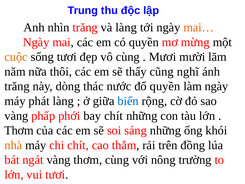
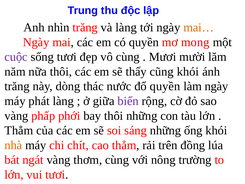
mừng: mừng -> mong (195, 42)
cuộc colour: orange -> purple (16, 57)
cũng nghĩ: nghĩ -> khói (188, 72)
biển colour: blue -> purple (128, 101)
bay chít: chít -> thôi (114, 116)
Thơm: Thơm -> Thẳm (19, 130)
